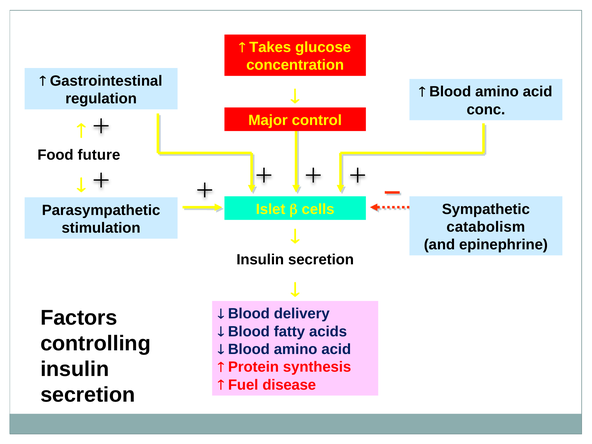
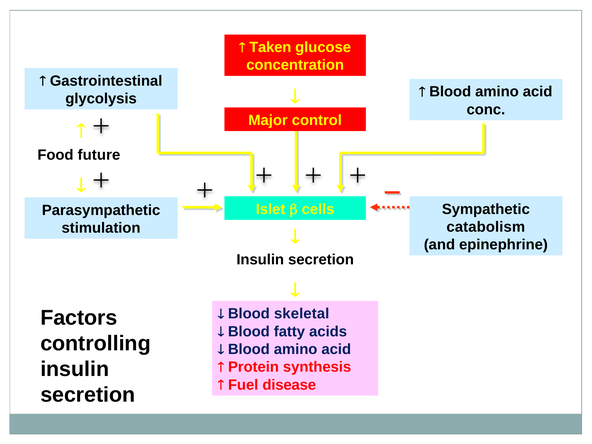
Takes: Takes -> Taken (270, 47)
regulation: regulation -> glycolysis (101, 99)
delivery: delivery -> skeletal (302, 314)
